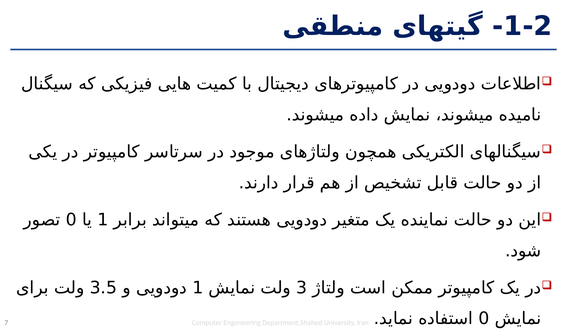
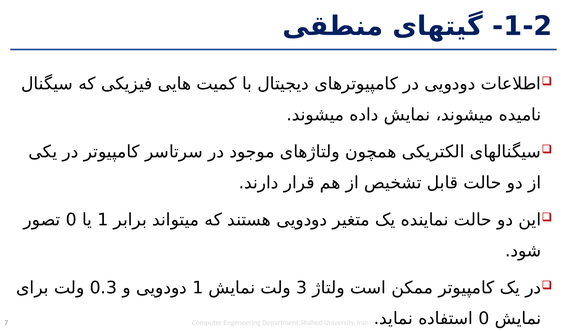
3.5: 3.5 -> 0.3 (103, 288)
